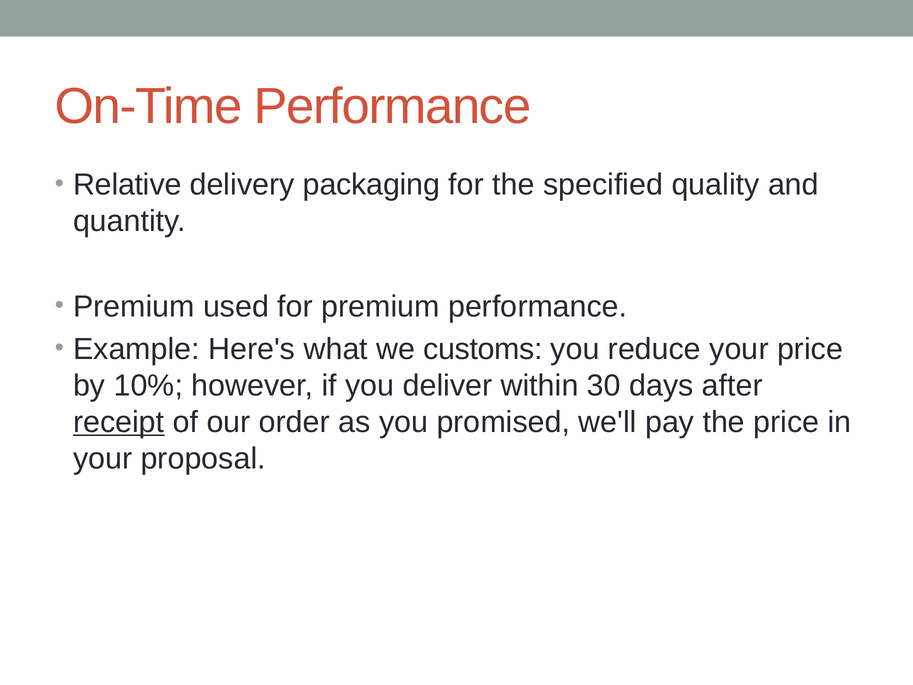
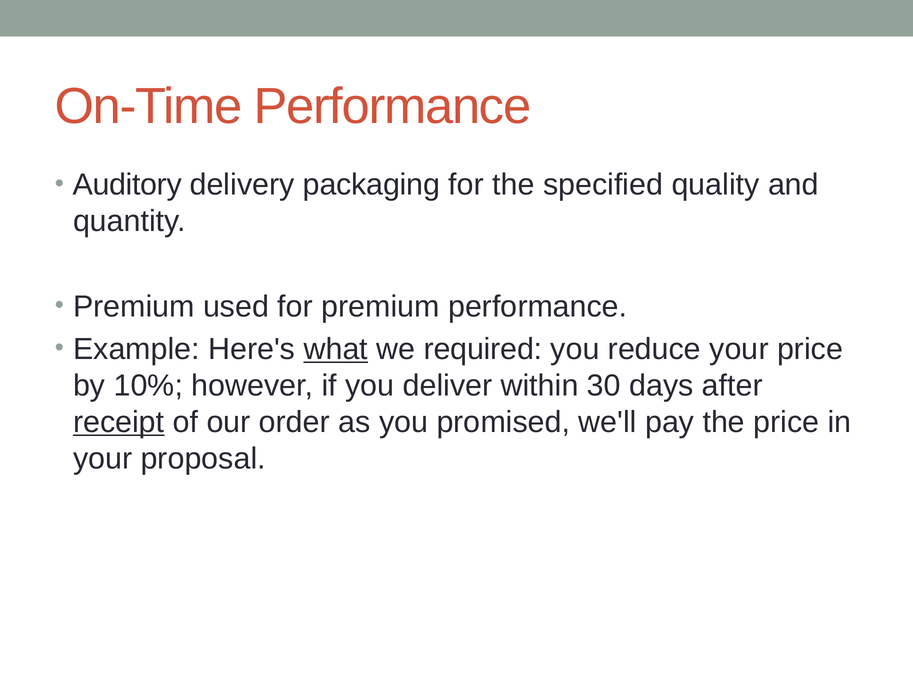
Relative: Relative -> Auditory (127, 185)
what underline: none -> present (336, 349)
customs: customs -> required (483, 349)
